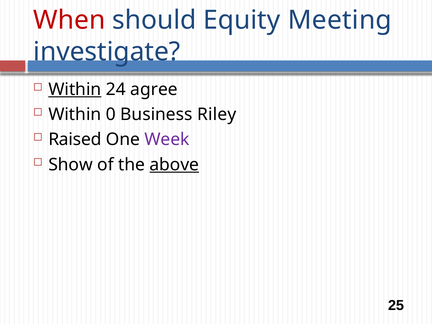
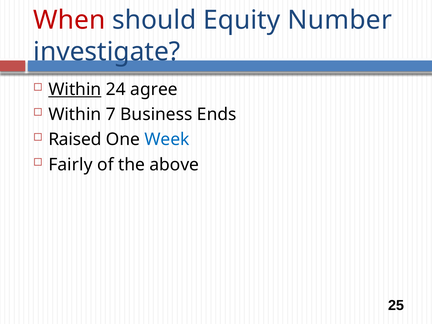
Meeting: Meeting -> Number (340, 20)
0: 0 -> 7 (111, 115)
Riley: Riley -> Ends (217, 115)
Week colour: purple -> blue (167, 140)
Show: Show -> Fairly (70, 165)
above underline: present -> none (174, 165)
